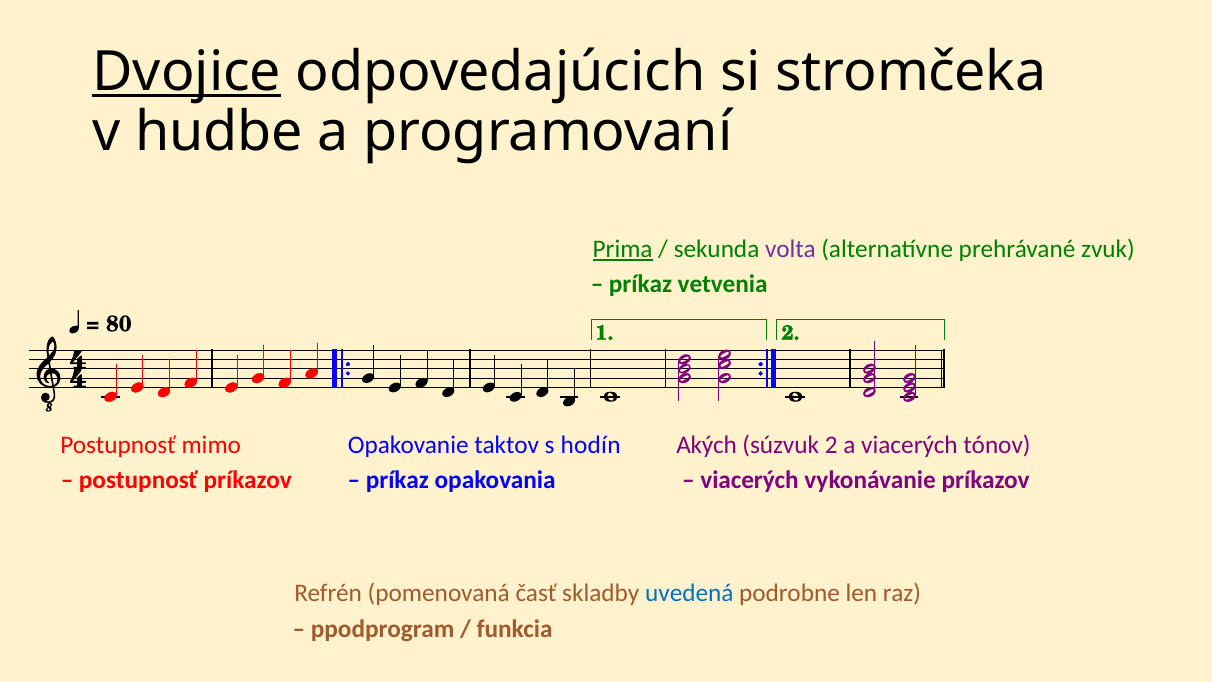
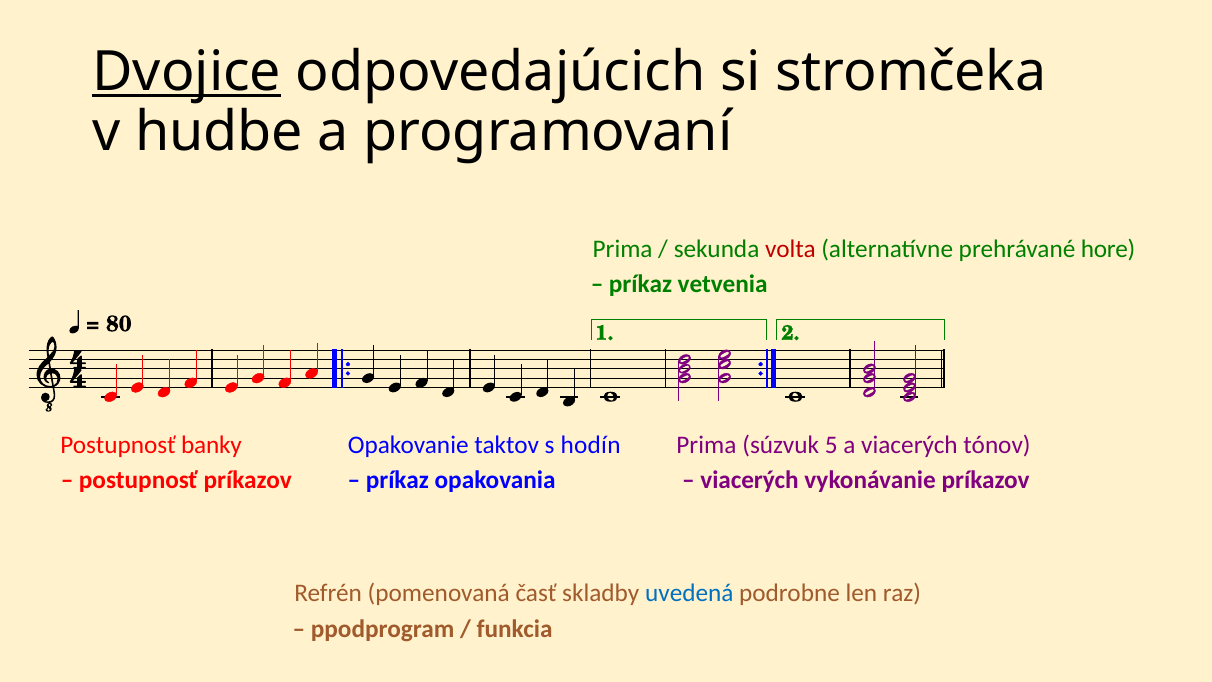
Prima underline: present -> none (623, 249)
volta colour: purple -> red (790, 249)
zvuk: zvuk -> hore (1108, 249)
mimo: mimo -> banky (211, 445)
Akých: Akých -> Prima (706, 445)
2: 2 -> 5 (831, 445)
